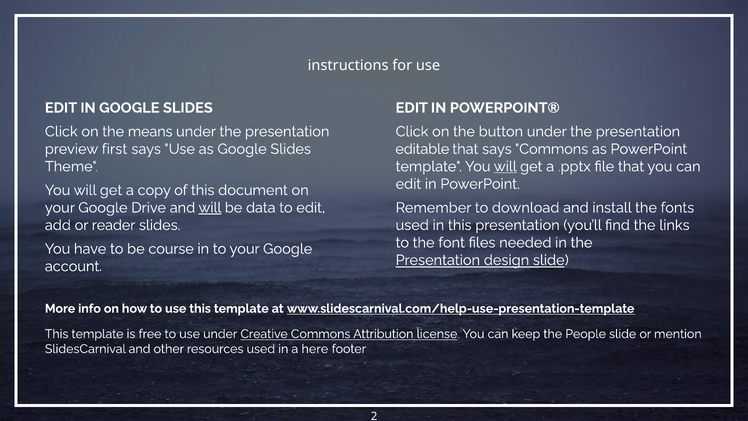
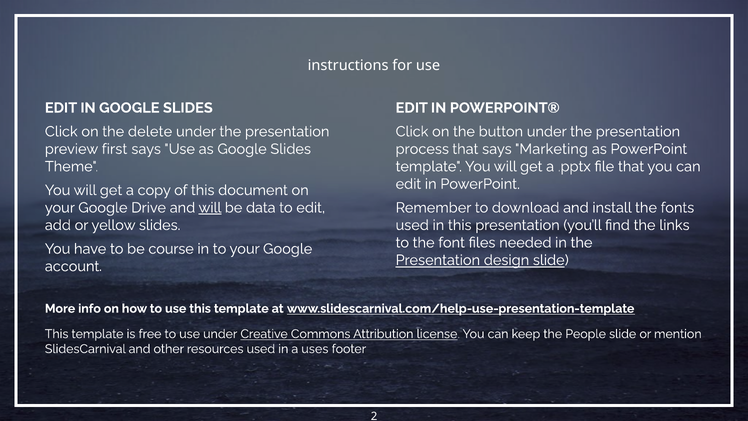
means: means -> delete (150, 131)
editable: editable -> process (422, 149)
says Commons: Commons -> Marketing (551, 149)
will underline: present -> none (505, 166)
reader: reader -> yellow (114, 225)
here: here -> uses (315, 349)
